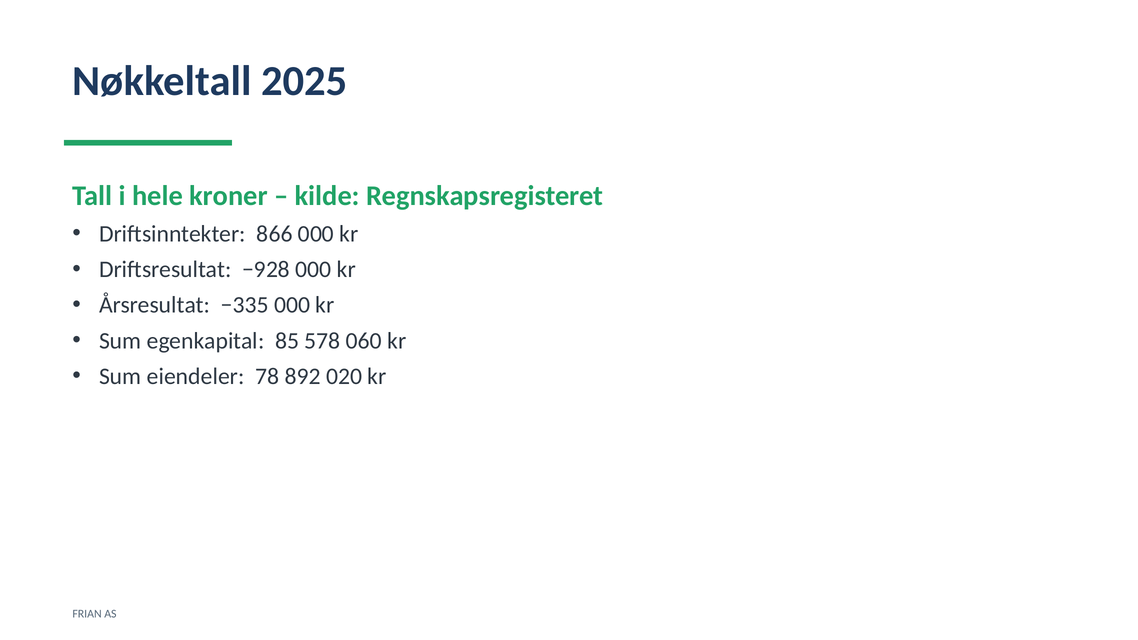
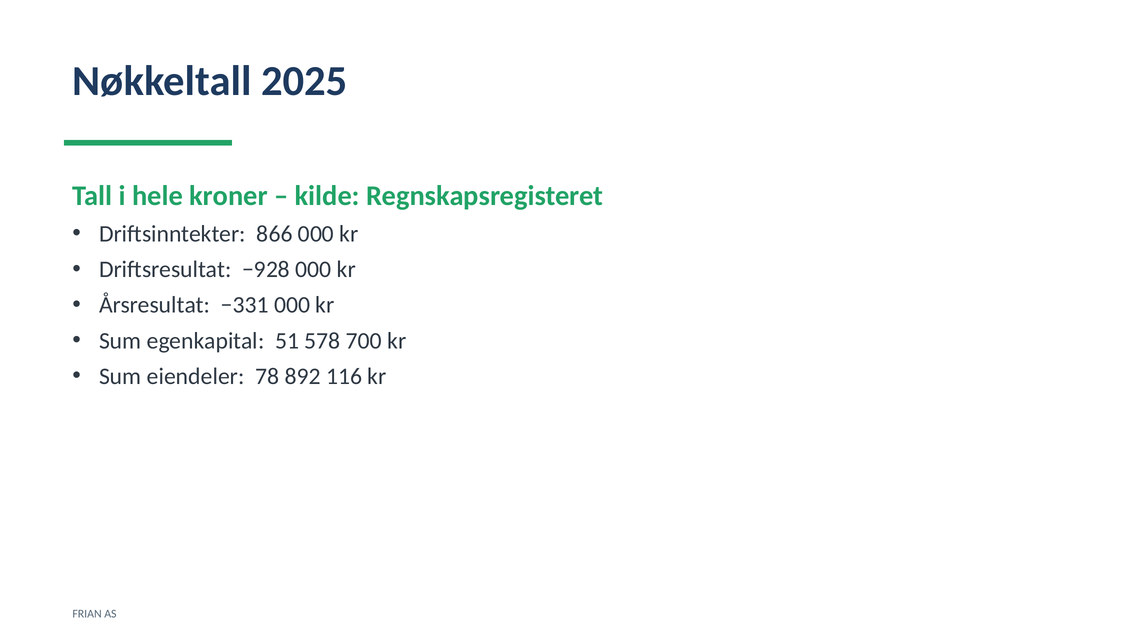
−335: −335 -> −331 (245, 305)
85: 85 -> 51 (287, 341)
060: 060 -> 700 (364, 341)
020: 020 -> 116 (344, 376)
